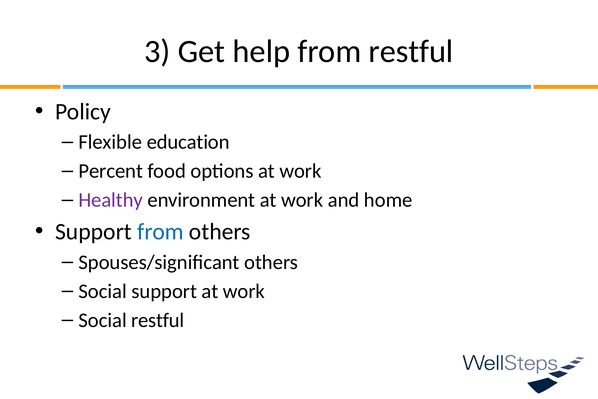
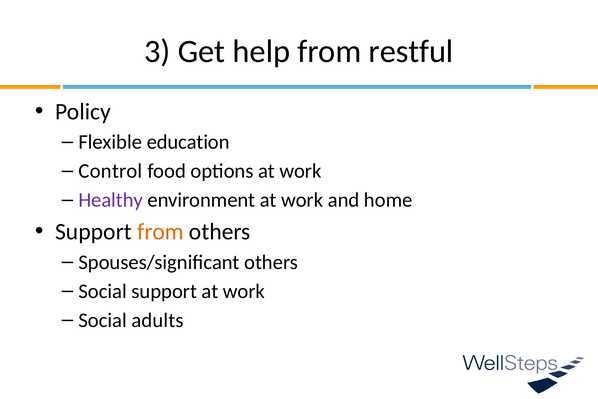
Percent: Percent -> Control (111, 171)
from colour: blue -> orange (160, 231)
Social restful: restful -> adults (157, 320)
